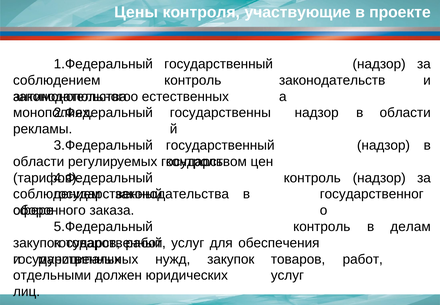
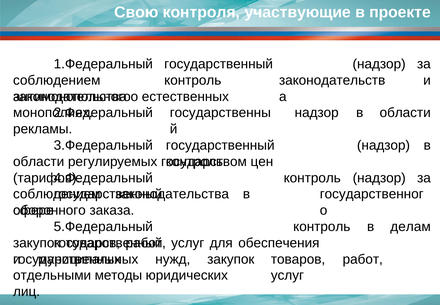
Цены: Цены -> Свою (136, 12)
должен: должен -> методы (118, 275)
